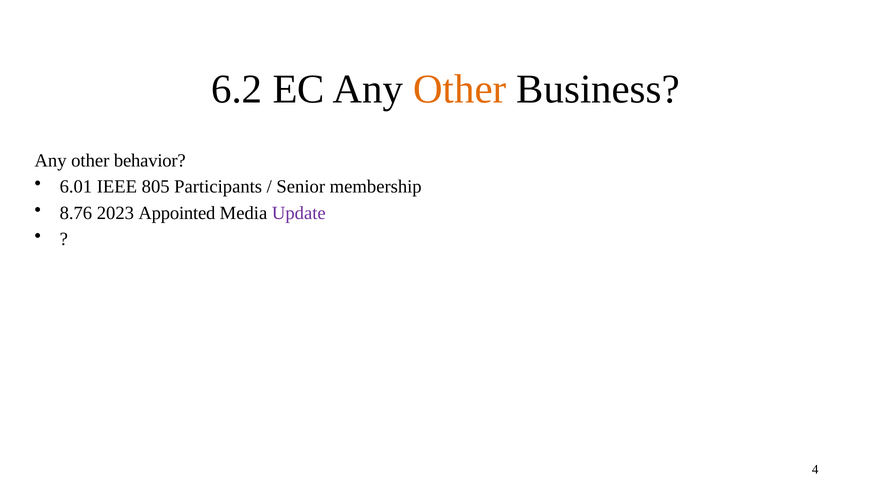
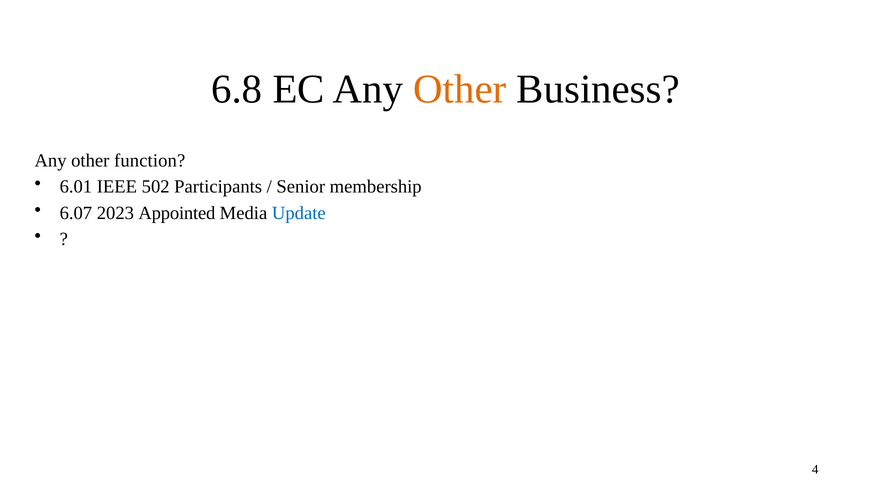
6.2: 6.2 -> 6.8 (237, 89)
behavior: behavior -> function (150, 161)
805: 805 -> 502 (156, 187)
8.76: 8.76 -> 6.07 (76, 213)
Update colour: purple -> blue (299, 213)
